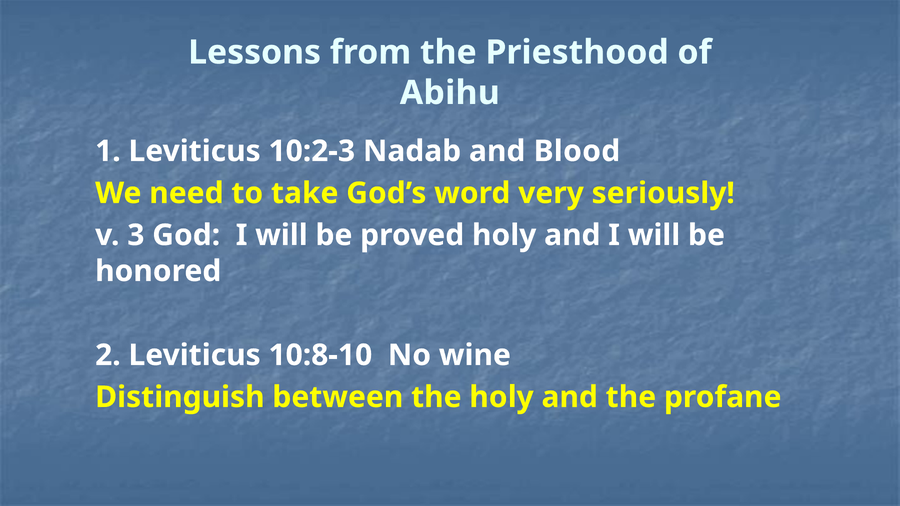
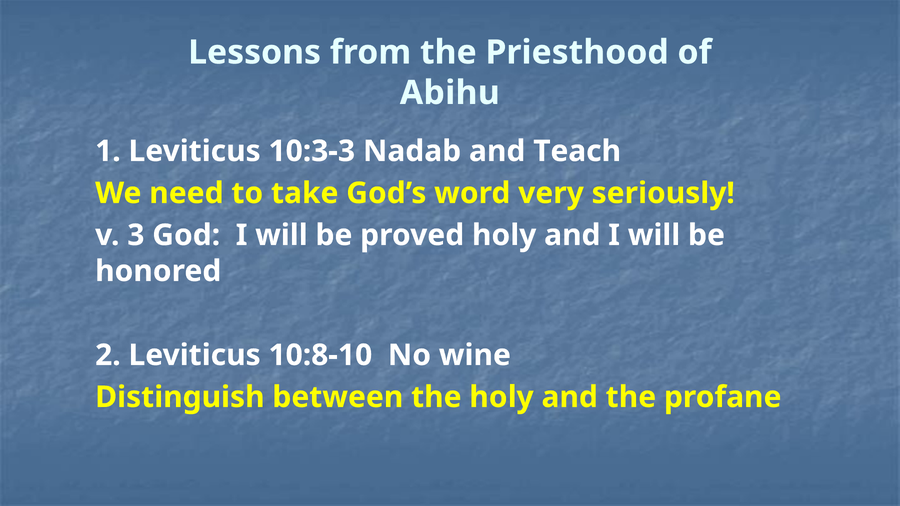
10:2-3: 10:2-3 -> 10:3-3 (312, 151)
Blood: Blood -> Teach (577, 151)
